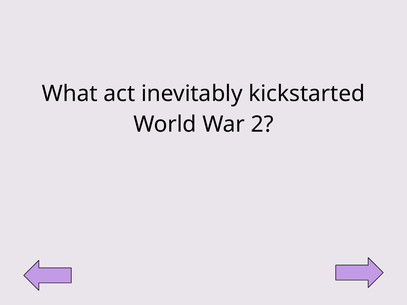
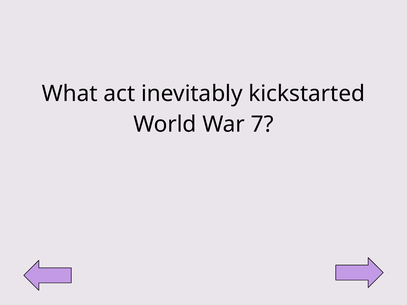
2: 2 -> 7 (262, 125)
